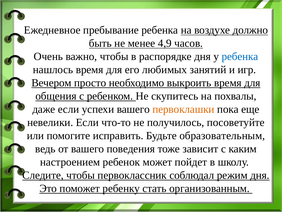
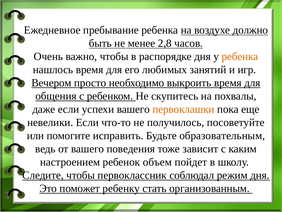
4,9: 4,9 -> 2,8 (165, 43)
ребенка colour: blue -> orange (240, 56)
может: может -> объем (157, 162)
